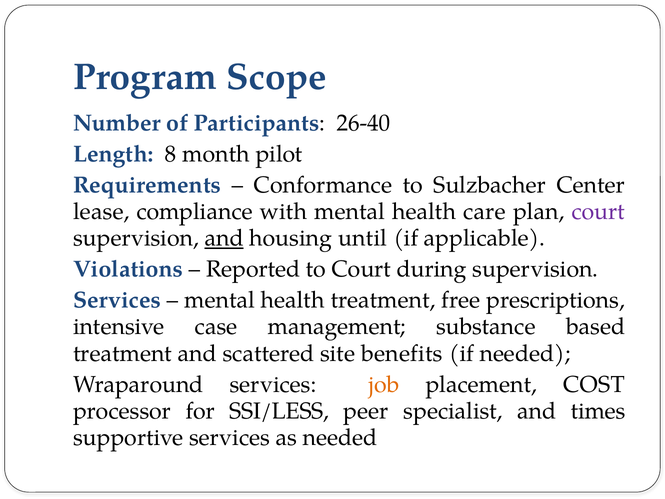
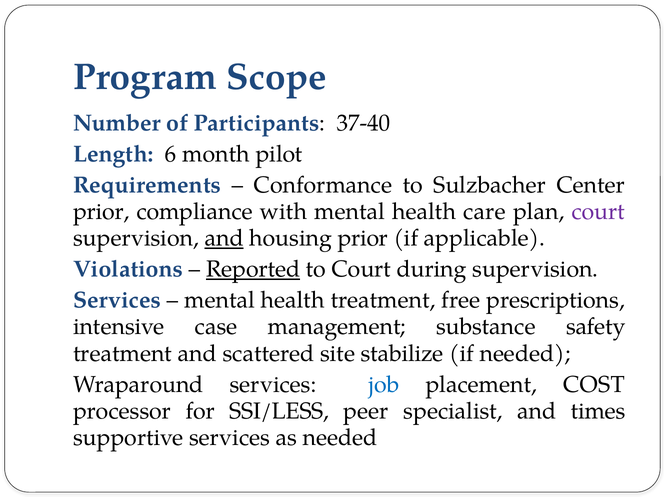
26-40: 26-40 -> 37-40 (363, 123)
8: 8 -> 6 (171, 154)
lease: lease -> prior (101, 211)
housing until: until -> prior (363, 238)
Reported underline: none -> present (253, 269)
based: based -> safety (596, 327)
benefits: benefits -> stabilize (402, 353)
job colour: orange -> blue (384, 384)
